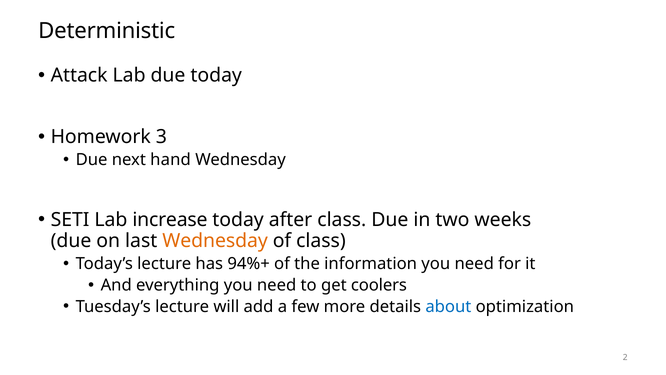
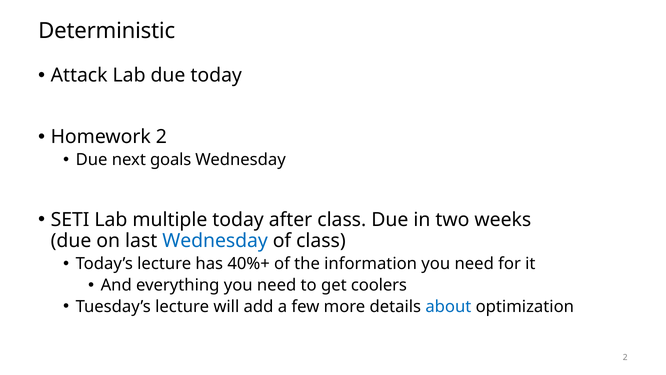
Homework 3: 3 -> 2 (161, 137)
hand: hand -> goals (171, 160)
increase: increase -> multiple (170, 220)
Wednesday colour: orange -> blue (215, 241)
94%+: 94%+ -> 40%+ (249, 263)
